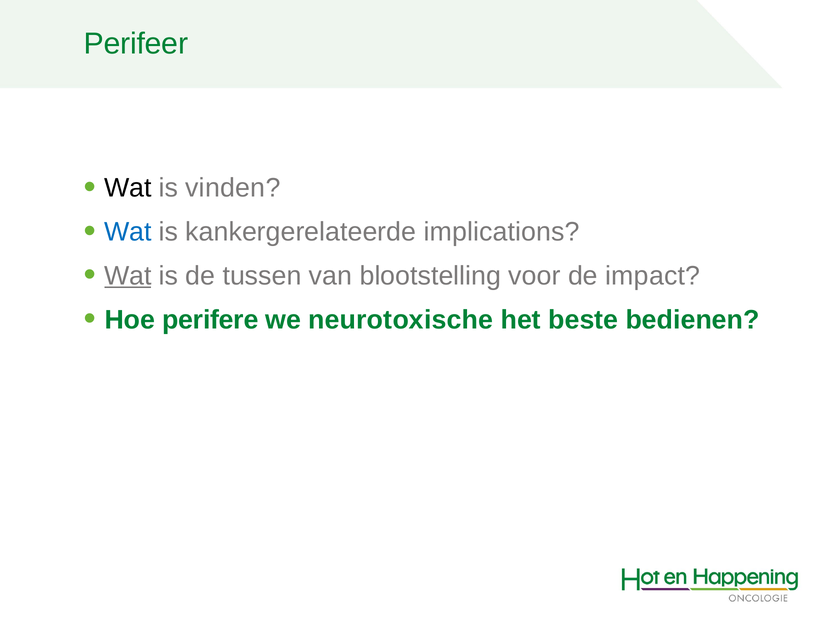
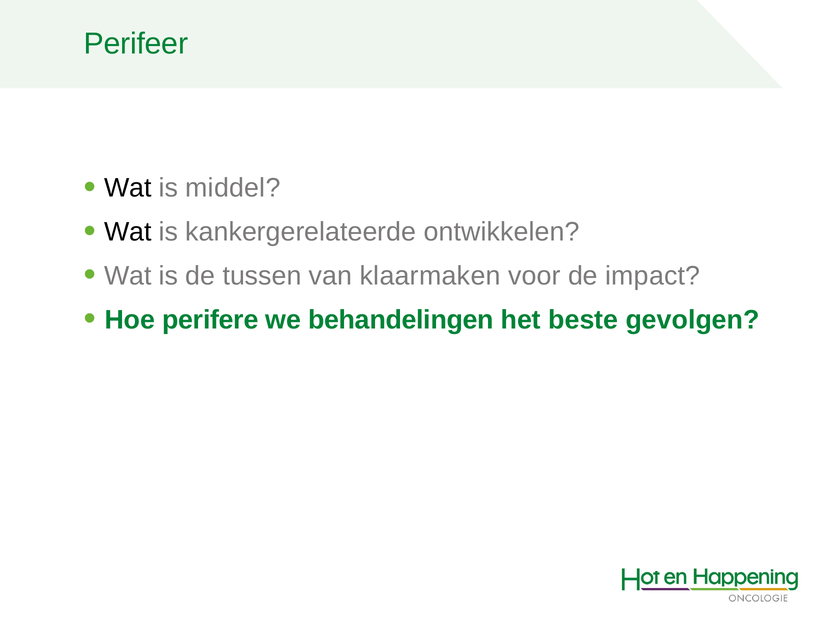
vinden: vinden -> middel (233, 188)
Wat colour: blue -> black (128, 232)
implications: implications -> ontwikkelen (502, 232)
Wat underline: present -> none (128, 276)
blootstelling: blootstelling -> klaarmaken (430, 276)
neurotoxische: neurotoxische -> behandelingen (401, 320)
bedienen: bedienen -> gevolgen (693, 320)
